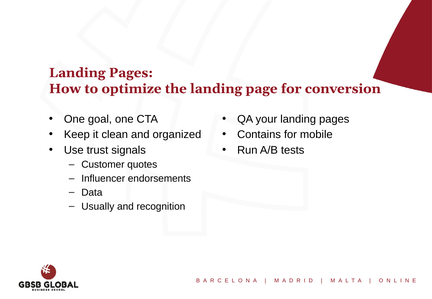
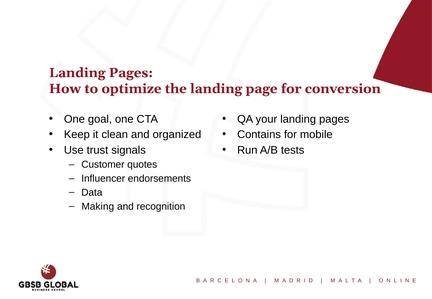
Usually: Usually -> Making (98, 207)
